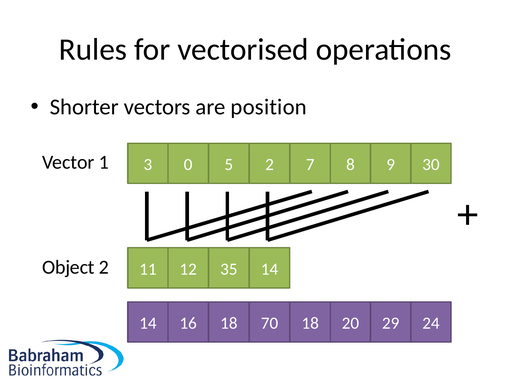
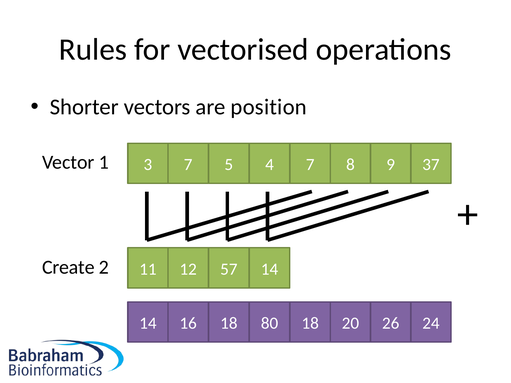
3 0: 0 -> 7 (188, 165)
5 2: 2 -> 4 (269, 165)
30: 30 -> 37 (431, 165)
Object: Object -> Create (68, 267)
35: 35 -> 57 (229, 269)
70: 70 -> 80 (270, 323)
29: 29 -> 26 (391, 323)
